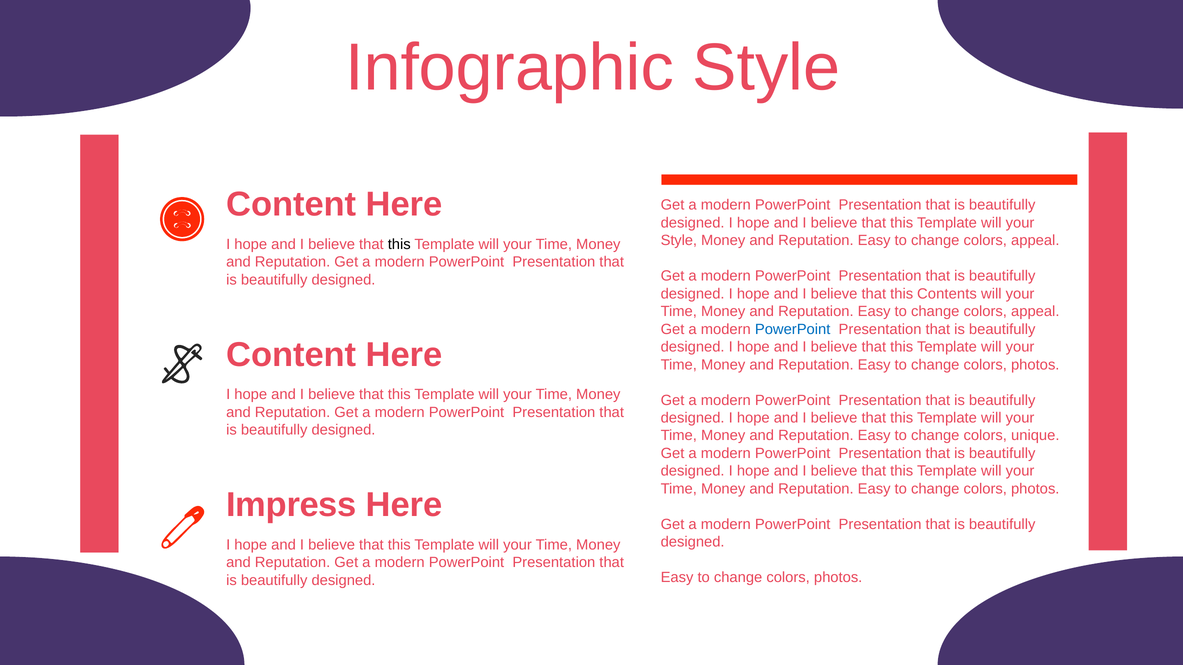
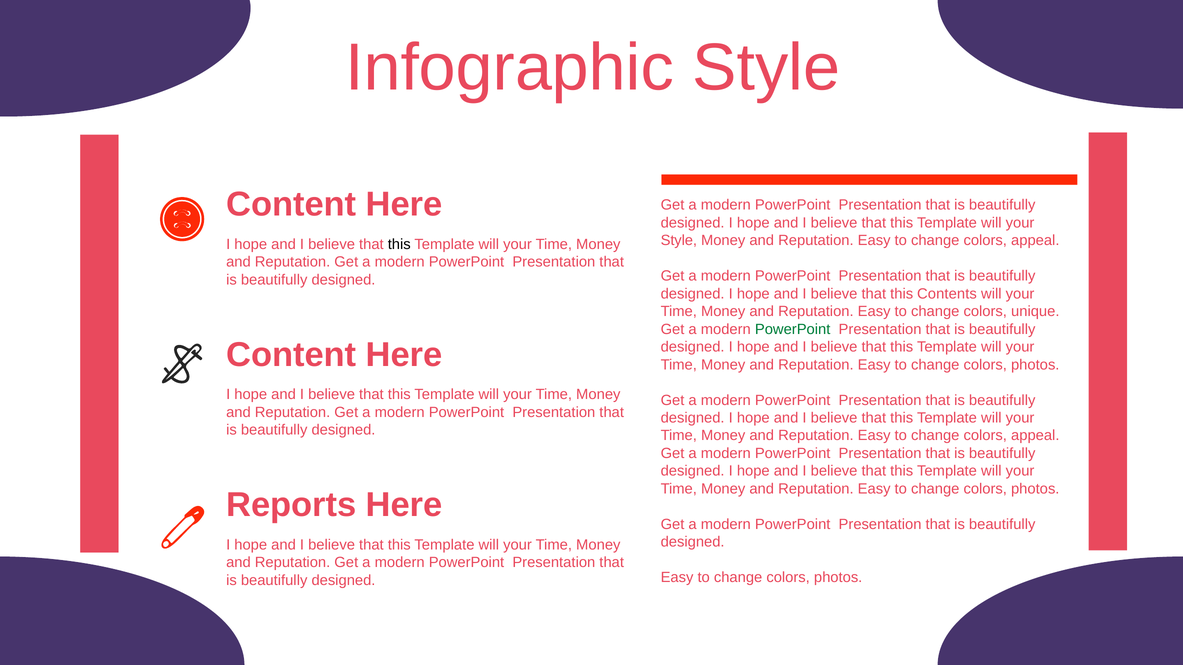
appeal: appeal -> unique (1035, 312)
PowerPoint colour: blue -> green (793, 329)
unique: unique -> appeal (1035, 436)
Impress: Impress -> Reports (291, 505)
